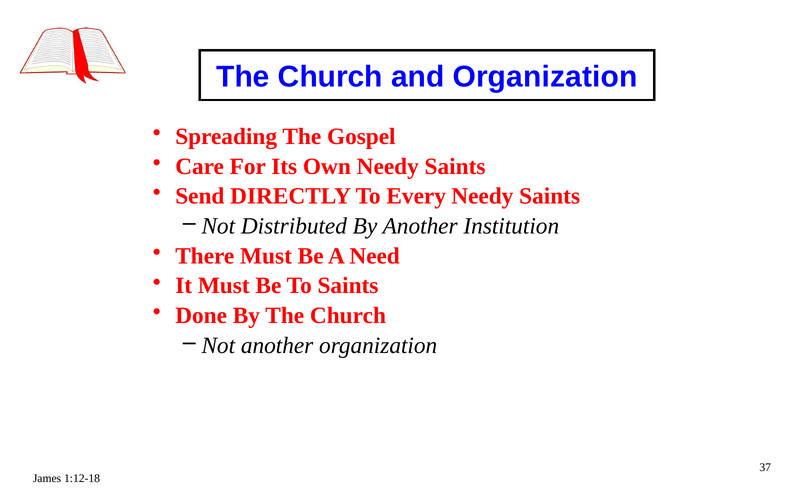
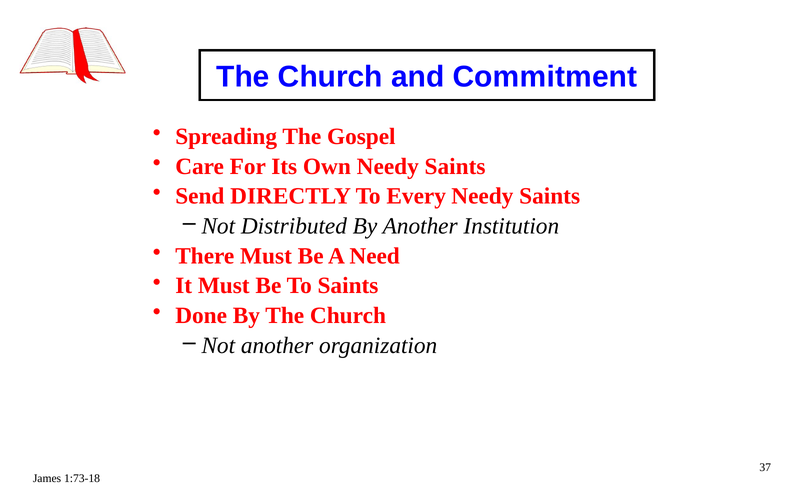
and Organization: Organization -> Commitment (545, 77)
1:12-18: 1:12-18 -> 1:73-18 (82, 478)
